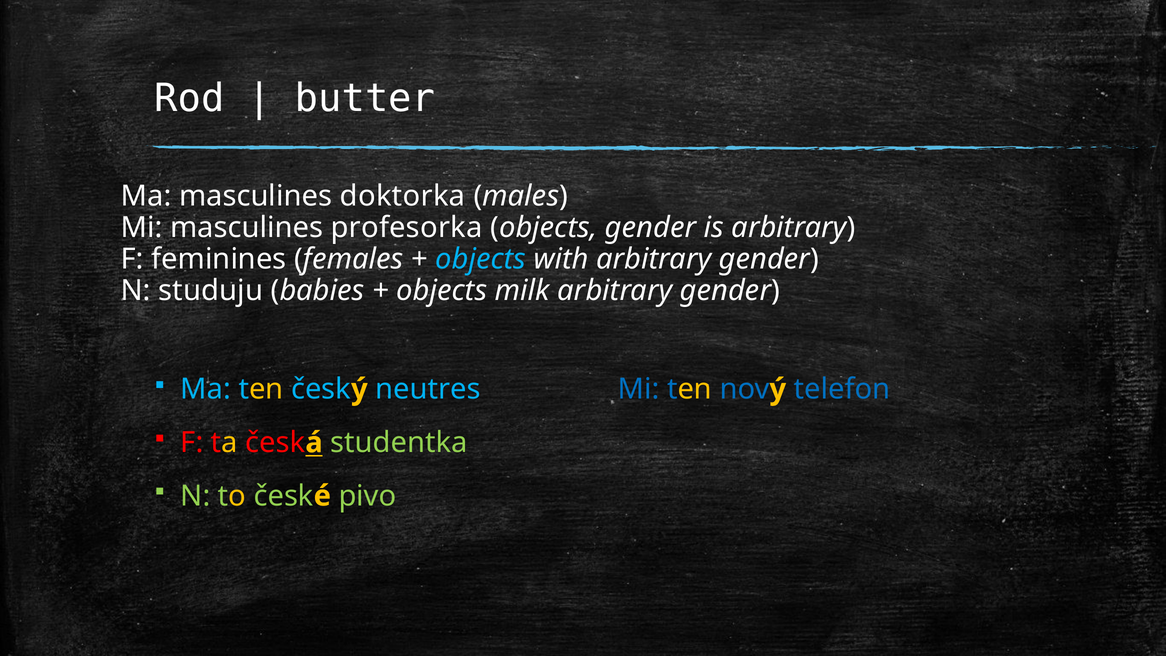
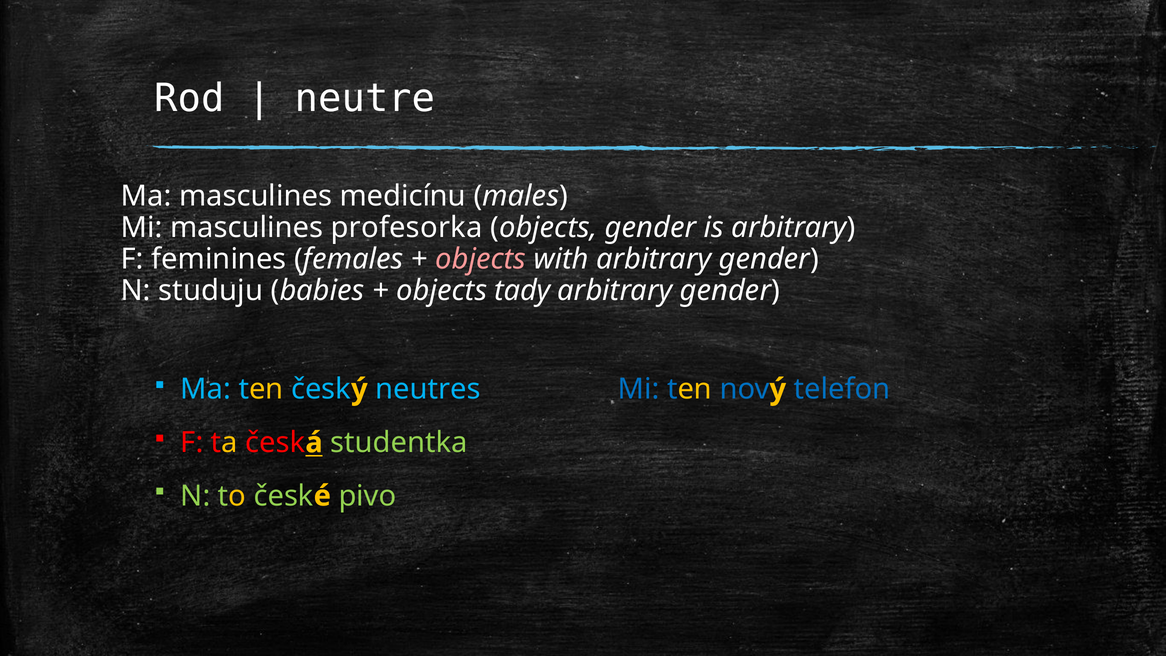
butter: butter -> neutre (365, 98)
doktorka: doktorka -> medicínu (403, 196)
objects colour: light blue -> pink (481, 259)
milk: milk -> tady (522, 291)
